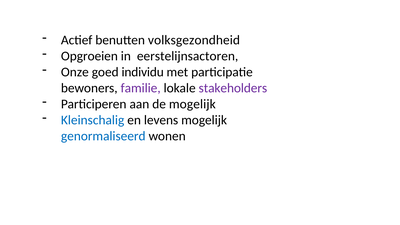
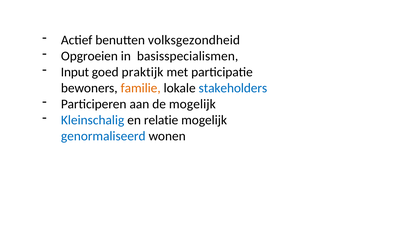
eerstelijnsactoren: eerstelijnsactoren -> basisspecialismen (188, 56)
Onze: Onze -> Input (75, 72)
individu: individu -> praktijk (143, 72)
familie colour: purple -> orange (141, 88)
stakeholders colour: purple -> blue (233, 88)
levens: levens -> relatie (161, 120)
